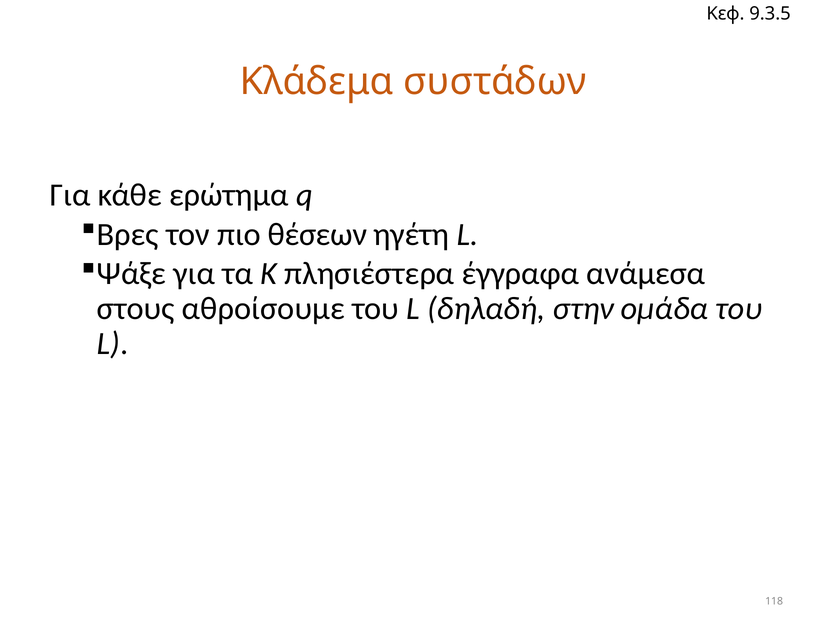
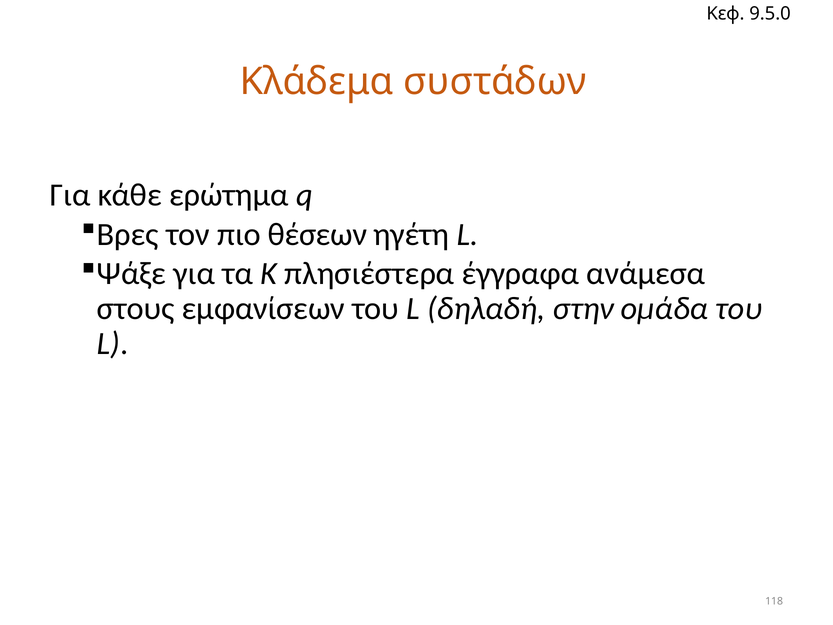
9.3.5: 9.3.5 -> 9.5.0 (770, 14)
αθροίσουμε: αθροίσουμε -> εμφανίσεων (263, 309)
